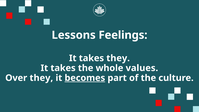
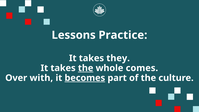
Feelings: Feelings -> Practice (123, 35)
the underline: none -> present (86, 68)
values: values -> comes (142, 68)
Over they: they -> with (41, 78)
